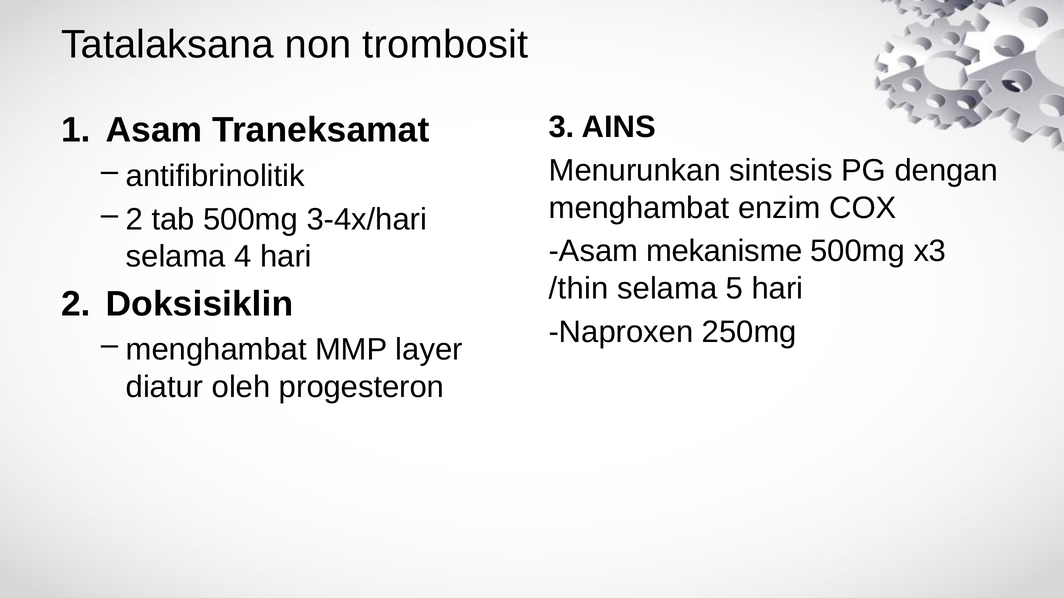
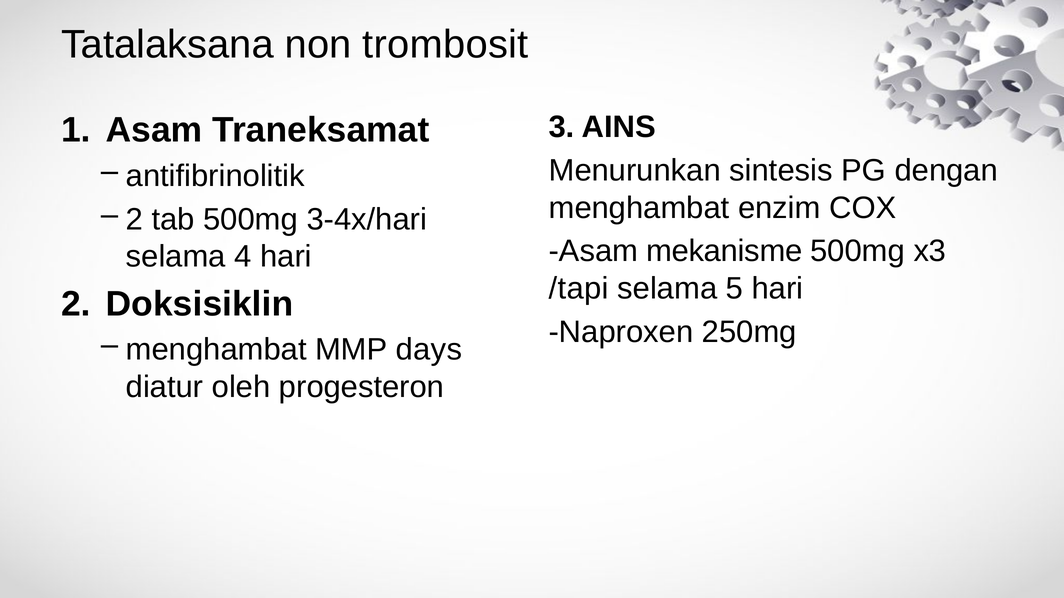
/thin: /thin -> /tapi (579, 289)
layer: layer -> days (429, 350)
